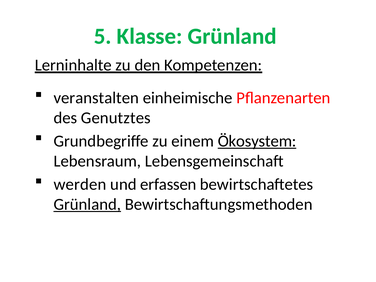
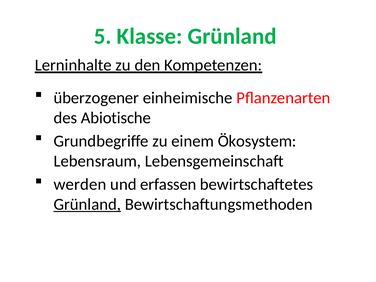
veranstalten: veranstalten -> überzogener (96, 98)
Genutztes: Genutztes -> Abiotische (116, 118)
Ökosystem underline: present -> none (257, 141)
